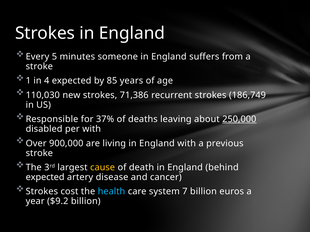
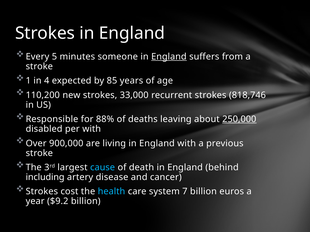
England underline: none -> present (169, 57)
110,030: 110,030 -> 110,200 (43, 95)
71,386: 71,386 -> 33,000 (134, 95)
186,749: 186,749 -> 818,746 (247, 95)
37%: 37% -> 88% (105, 119)
cause colour: yellow -> light blue (103, 168)
expected: expected -> including (45, 178)
